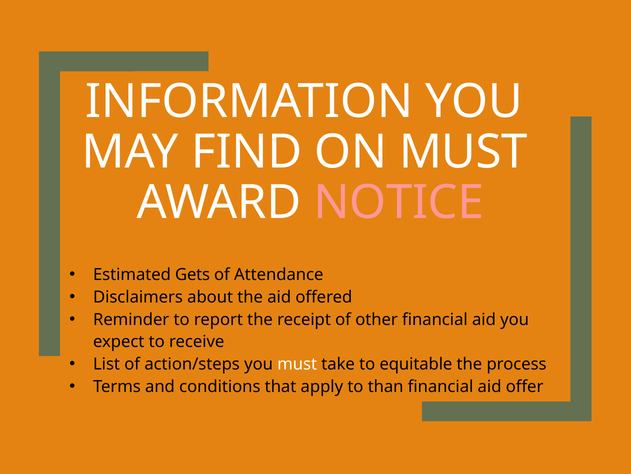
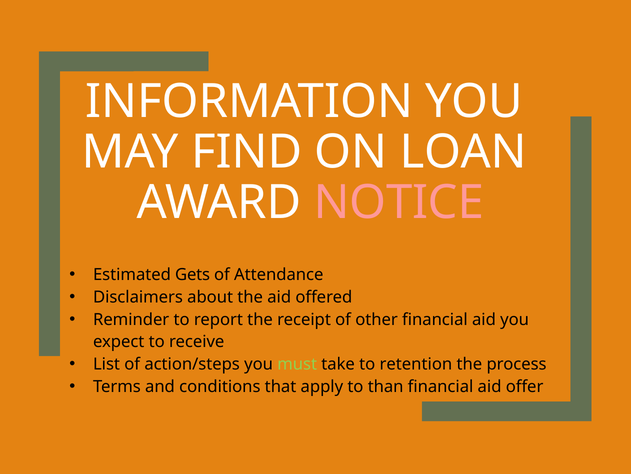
ON MUST: MUST -> LOAN (463, 152)
must colour: white -> light green (297, 364)
equitable: equitable -> retention (416, 364)
